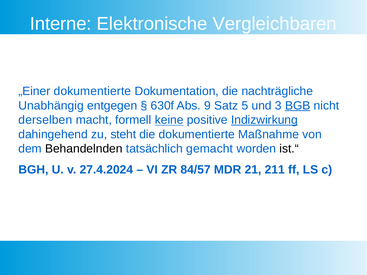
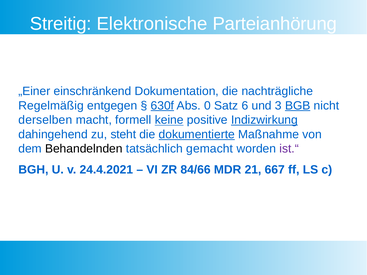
Interne: Interne -> Streitig (61, 24)
Vergleichbaren: Vergleichbaren -> Parteianhörung (275, 24)
„Einer dokumentierte: dokumentierte -> einschränkend (93, 91)
Unabhängig: Unabhängig -> Regelmäßig (51, 106)
630f underline: none -> present (162, 106)
9: 9 -> 0 (207, 106)
5: 5 -> 6 (245, 106)
dokumentierte underline: none -> present (197, 134)
ist.“ colour: black -> purple (289, 149)
27.4.2024: 27.4.2024 -> 24.4.2021 (106, 170)
84/57: 84/57 -> 84/66 (196, 170)
211: 211 -> 667 (275, 170)
